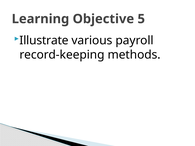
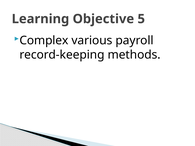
Illustrate: Illustrate -> Complex (44, 41)
